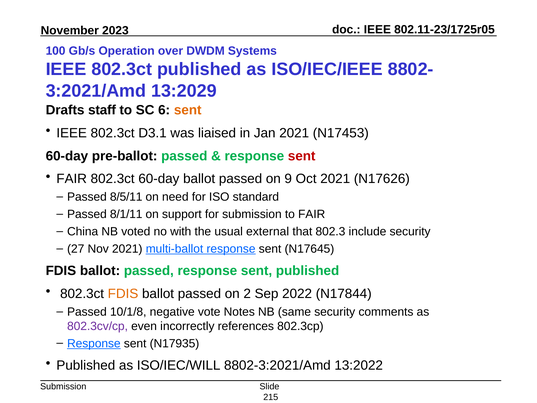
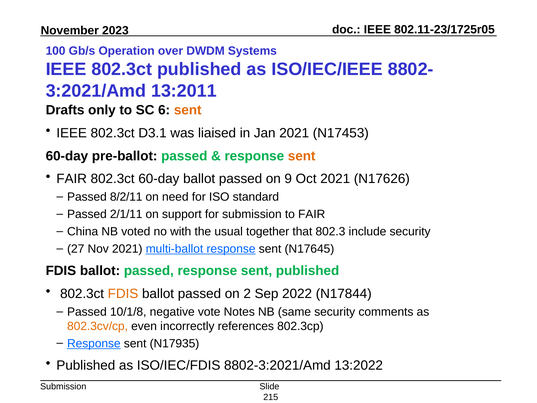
13:2029: 13:2029 -> 13:2011 (184, 91)
staff: staff -> only (102, 110)
sent colour: red -> orange (302, 156)
8/5/11: 8/5/11 -> 8/2/11 (126, 197)
8/1/11: 8/1/11 -> 2/1/11 (126, 214)
external: external -> together (268, 231)
802.3cv/cp colour: purple -> orange (98, 326)
ISO/IEC/WILL: ISO/IEC/WILL -> ISO/IEC/FDIS (179, 365)
